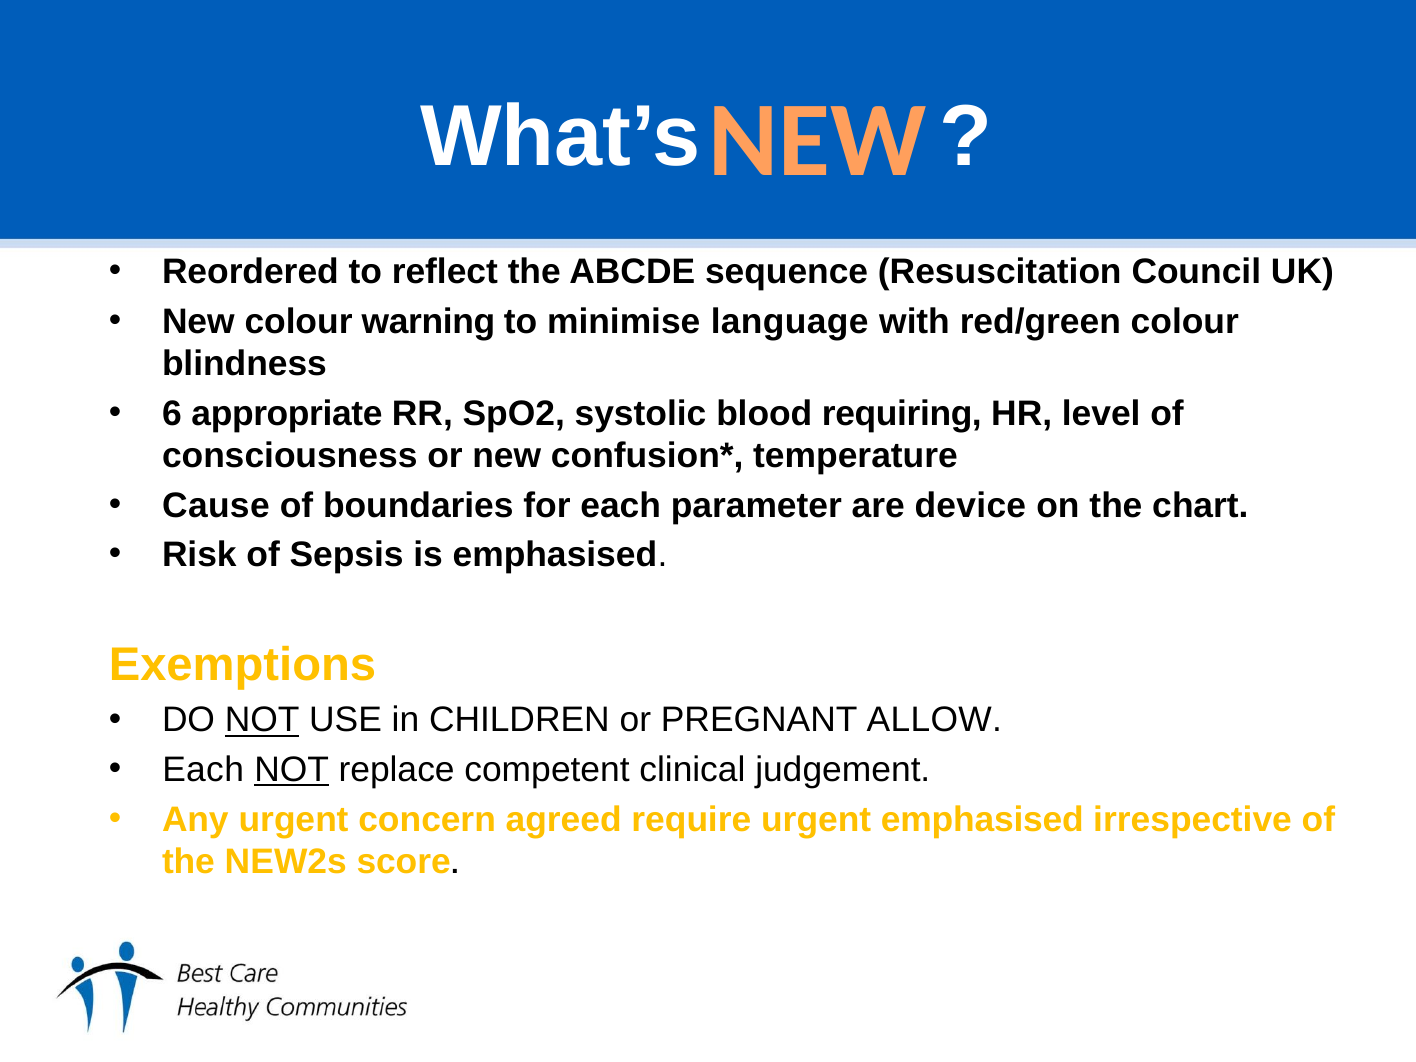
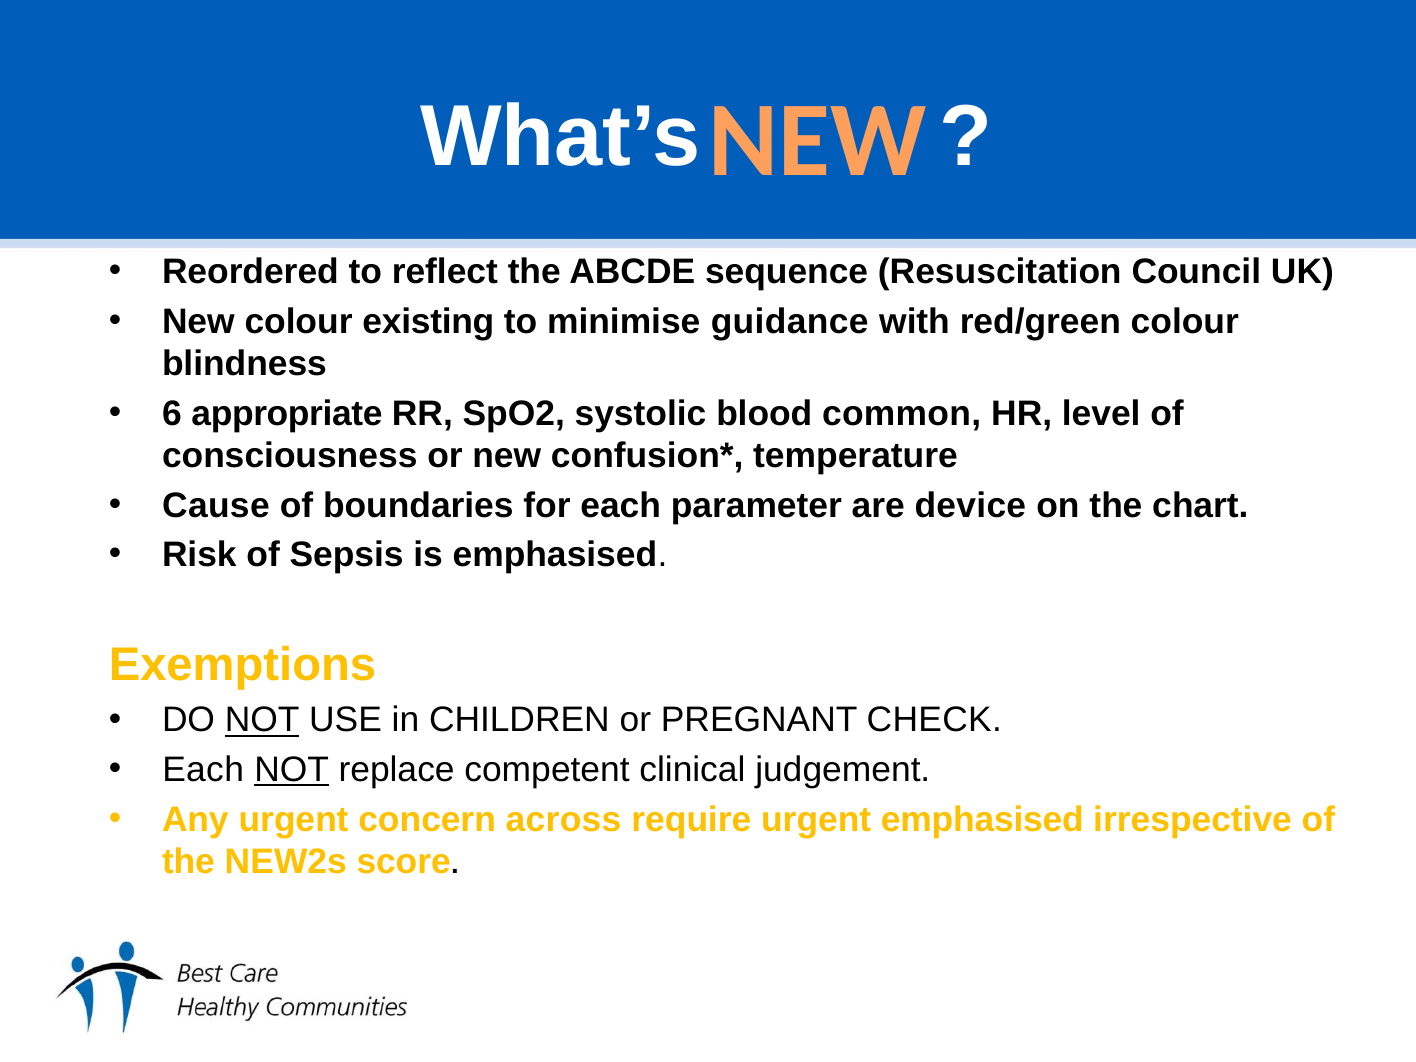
warning: warning -> existing (428, 321)
language: language -> guidance (790, 321)
requiring: requiring -> common (902, 413)
ALLOW: ALLOW -> CHECK (934, 720)
agreed: agreed -> across (564, 819)
